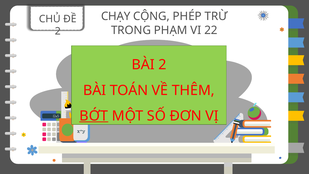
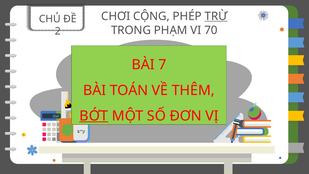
CHẠY: CHẠY -> CHƠI (116, 16)
TRỪ underline: none -> present (216, 16)
22: 22 -> 70 (211, 30)
BÀI 2: 2 -> 7 (162, 65)
